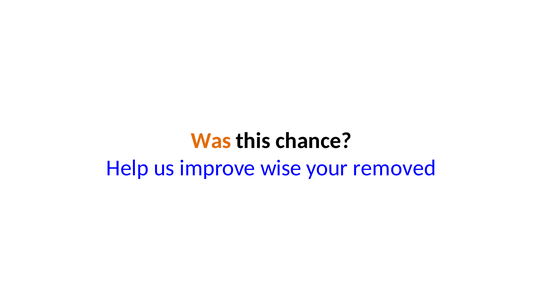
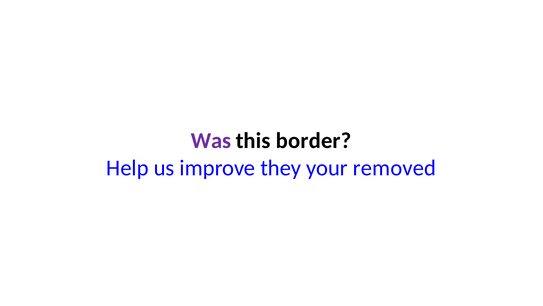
Was colour: orange -> purple (211, 140)
chance: chance -> border (314, 140)
wise: wise -> they (281, 168)
